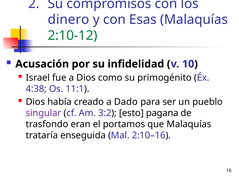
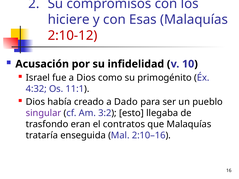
dinero: dinero -> hiciere (69, 20)
2:10-12 colour: green -> red (73, 36)
4:38: 4:38 -> 4:32 (36, 89)
pagana: pagana -> llegaba (162, 113)
portamos: portamos -> contratos (124, 124)
